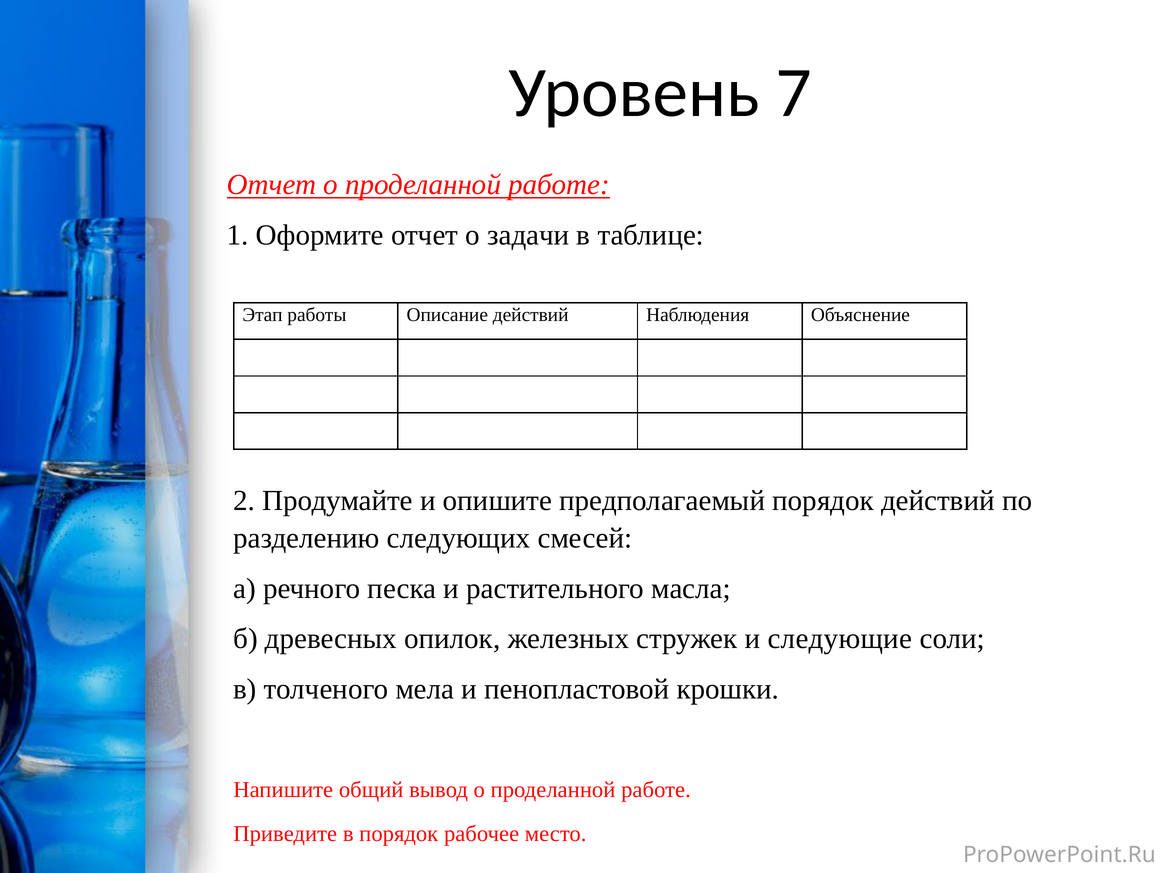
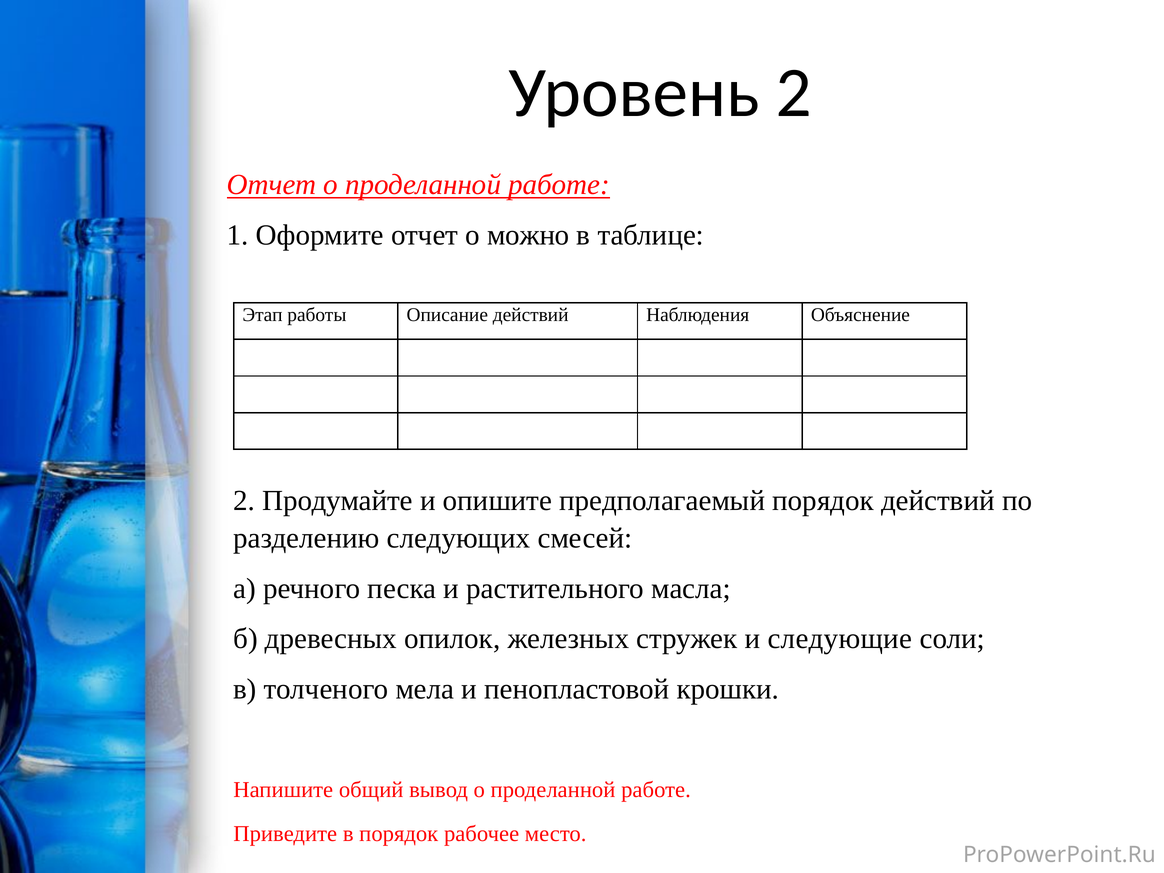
Уровень 7: 7 -> 2 (794, 93)
задачи: задачи -> можно (528, 235)
